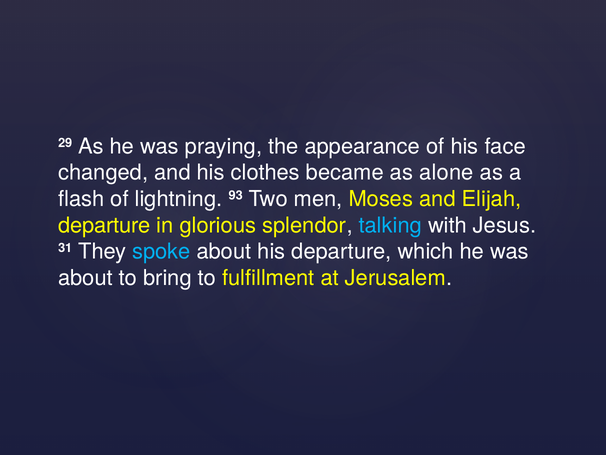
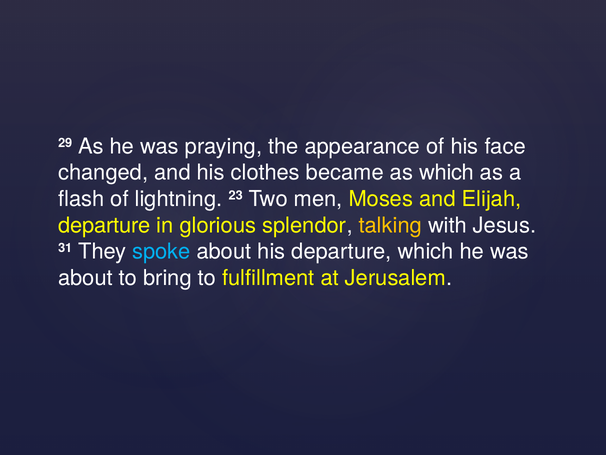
as alone: alone -> which (447, 173)
93: 93 -> 23 (236, 195)
talking colour: light blue -> yellow (390, 225)
